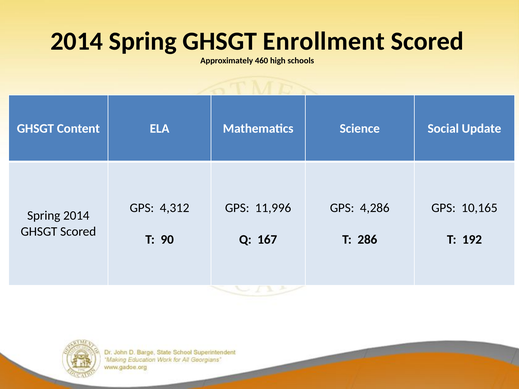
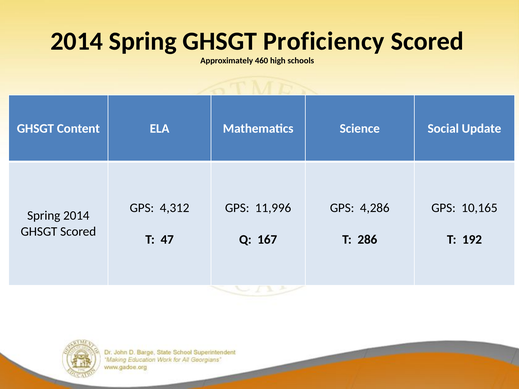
Enrollment: Enrollment -> Proficiency (324, 41)
90: 90 -> 47 (167, 240)
